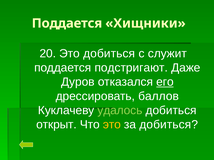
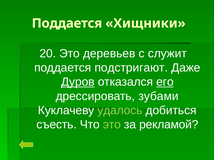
Это добиться: добиться -> деревьев (109, 54)
Дуров underline: none -> present (78, 82)
баллов: баллов -> зубами (159, 96)
открыт: открыт -> съесть (57, 125)
это colour: yellow -> light green (112, 125)
за добиться: добиться -> рекламой (169, 125)
